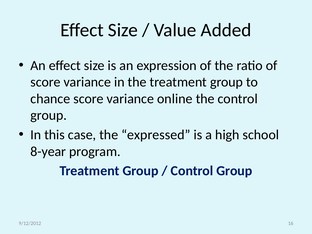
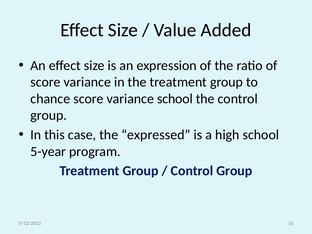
variance online: online -> school (175, 99)
8-year: 8-year -> 5-year (48, 151)
